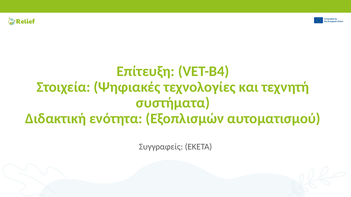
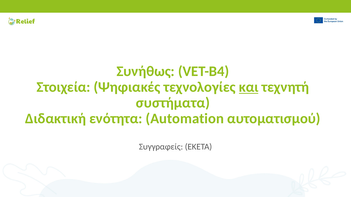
Επίτευξη: Επίτευξη -> Συνήθως (146, 71)
και underline: none -> present (249, 87)
Εξοπλισμών: Εξοπλισμών -> Automation (185, 119)
